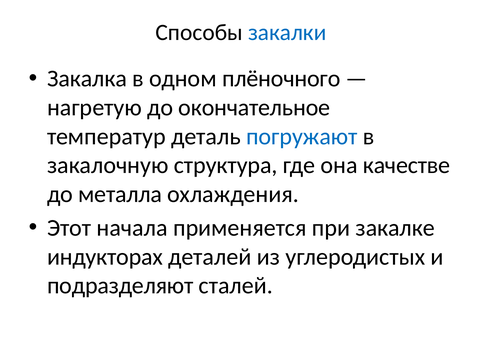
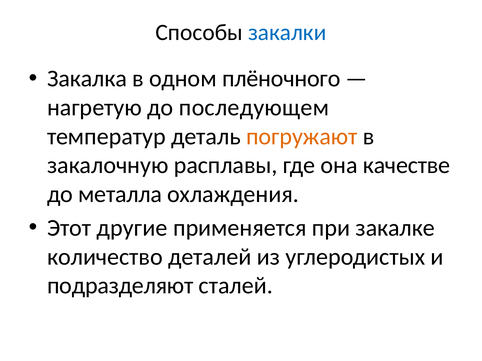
окончательное: окончательное -> последующем (254, 108)
погружают colour: blue -> orange (302, 137)
структура: структура -> расплавы (226, 166)
начала: начала -> другие (132, 228)
индукторах: индукторах -> количество (105, 257)
